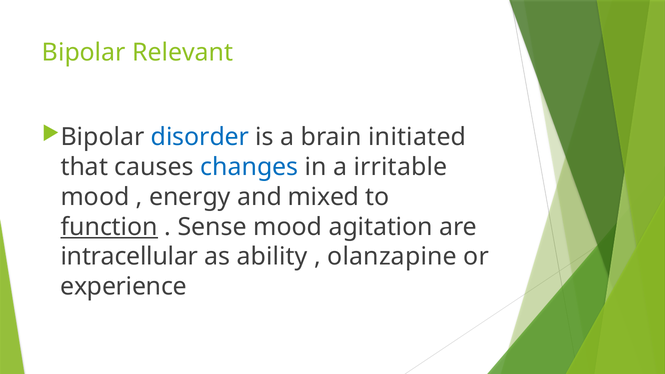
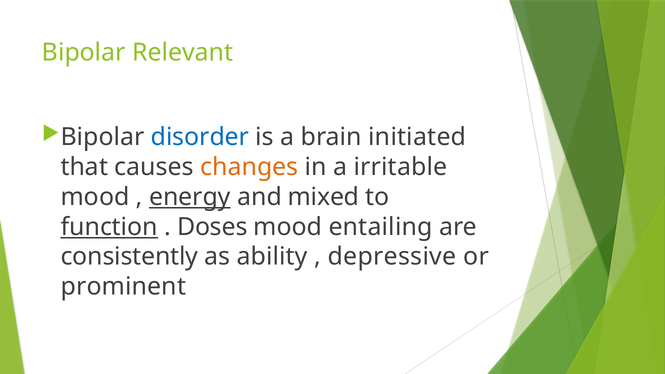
changes colour: blue -> orange (249, 167)
energy underline: none -> present (190, 197)
Sense: Sense -> Doses (212, 227)
agitation: agitation -> entailing (381, 227)
intracellular: intracellular -> consistently (129, 257)
olanzapine: olanzapine -> depressive (392, 257)
experience: experience -> prominent (123, 287)
